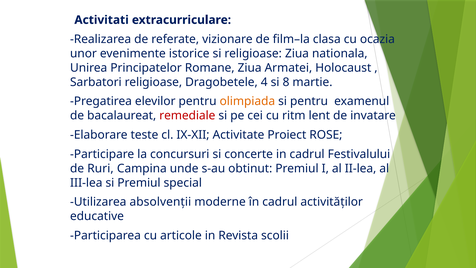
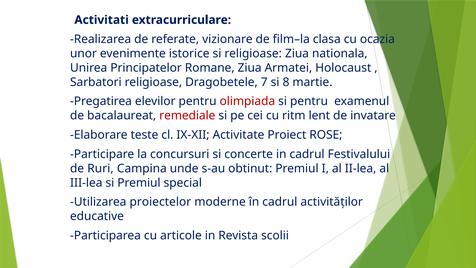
4: 4 -> 7 (264, 82)
olimpiada colour: orange -> red (247, 101)
absolvenții: absolvenții -> proiectelor (160, 202)
